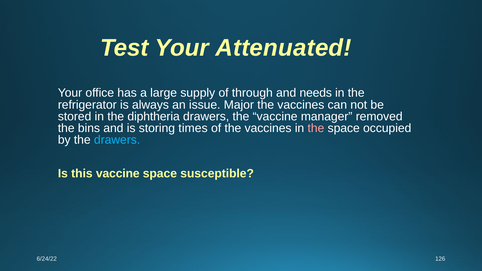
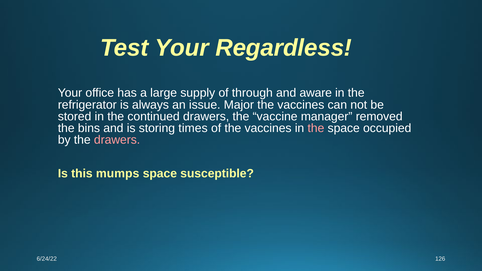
Attenuated: Attenuated -> Regardless (284, 48)
needs: needs -> aware (316, 93)
diphtheria: diphtheria -> continued (154, 116)
drawers colour: light blue -> pink (117, 140)
this vaccine: vaccine -> mumps (118, 174)
